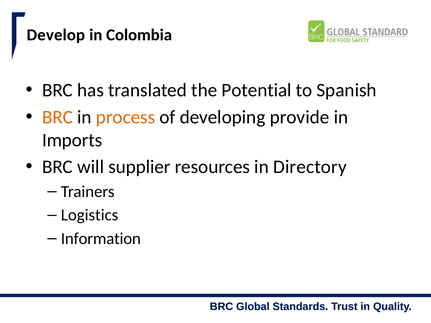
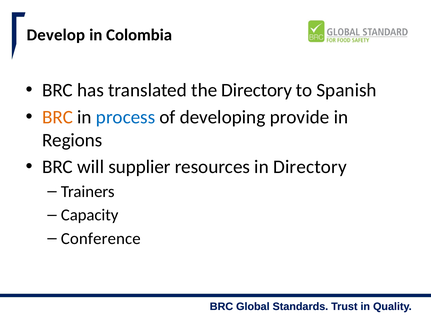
the Potential: Potential -> Directory (257, 90)
process colour: orange -> blue (126, 117)
Imports: Imports -> Regions (72, 140)
Logistics: Logistics -> Capacity (90, 215)
Information: Information -> Conference (101, 239)
